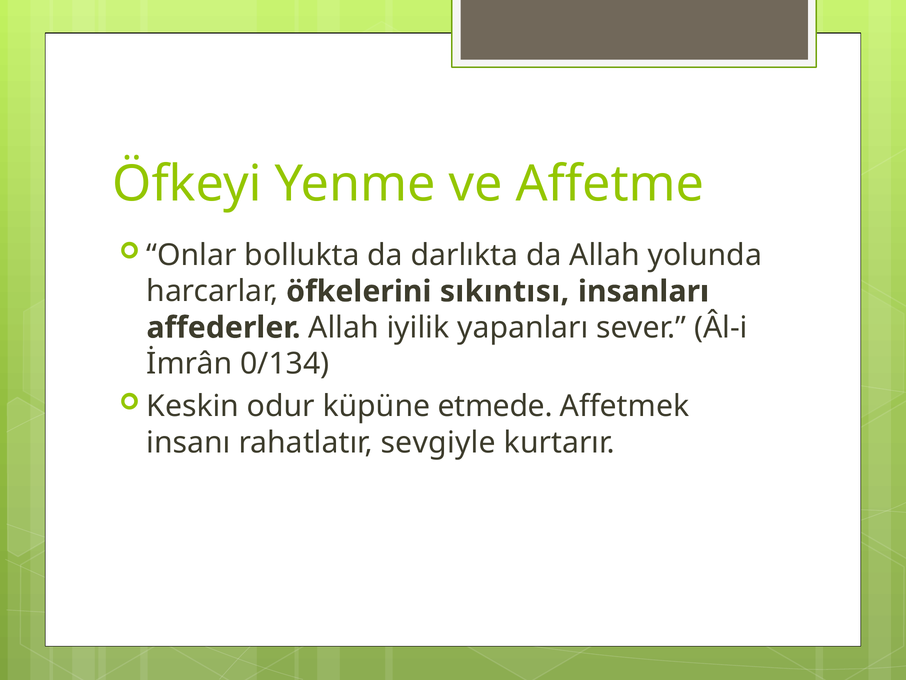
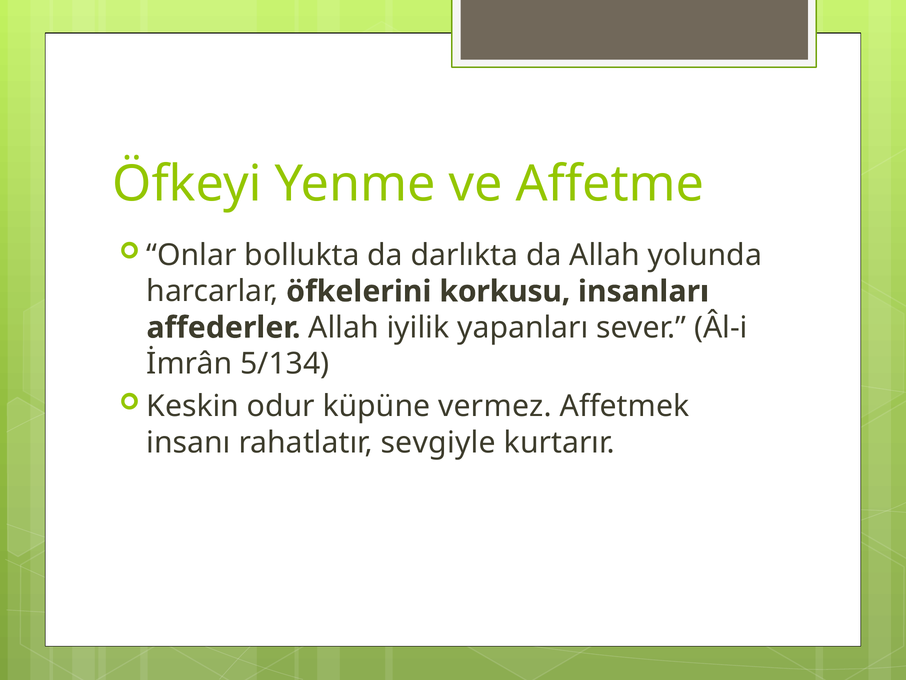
sıkıntısı: sıkıntısı -> korkusu (505, 291)
0/134: 0/134 -> 5/134 (285, 364)
etmede: etmede -> vermez (495, 406)
